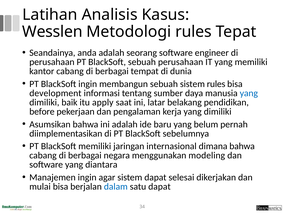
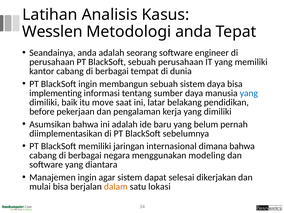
Metodologi rules: rules -> anda (194, 32)
sistem rules: rules -> daya (216, 84)
development: development -> implementing (56, 93)
apply: apply -> move (103, 102)
dalam colour: blue -> orange (116, 187)
satu dapat: dapat -> lokasi (159, 187)
